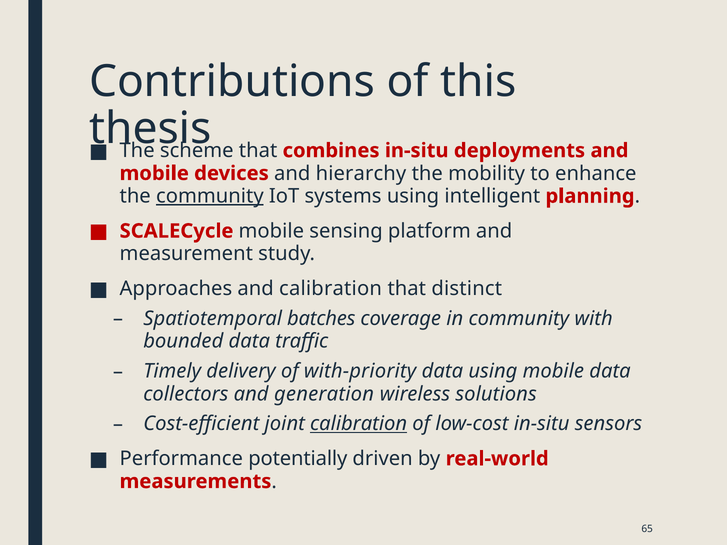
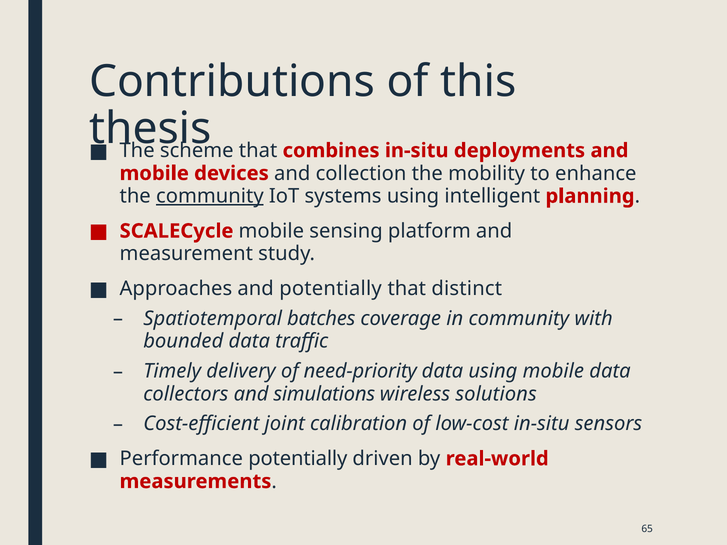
hierarchy: hierarchy -> collection (361, 173)
and calibration: calibration -> potentially (331, 289)
with-priority: with-priority -> need-priority (360, 371)
generation: generation -> simulations (324, 394)
calibration underline: present -> none (359, 424)
